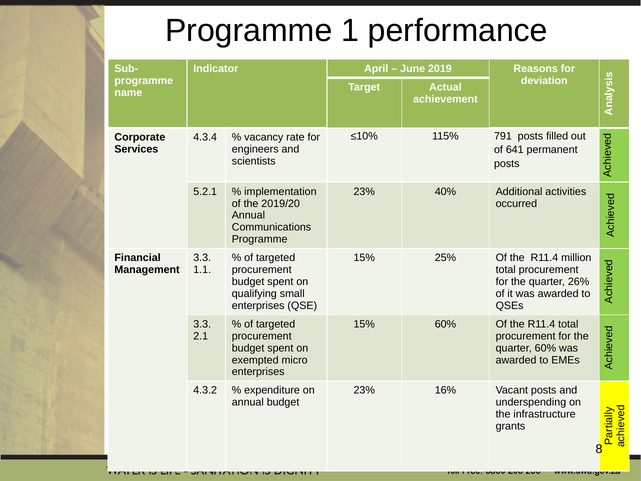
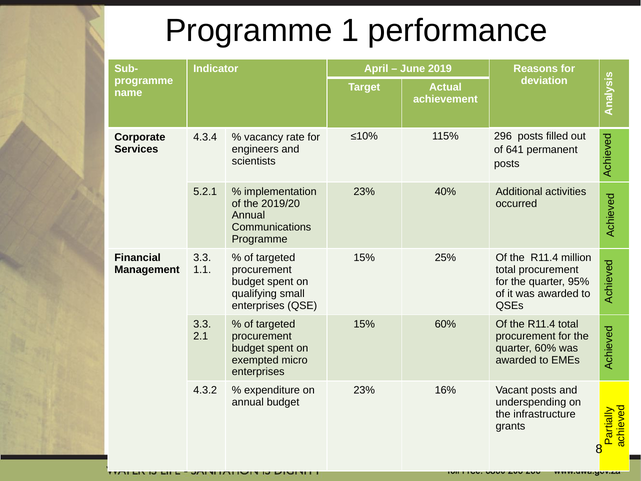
791: 791 -> 296 (503, 136)
26%: 26% -> 95% (579, 282)
